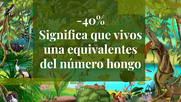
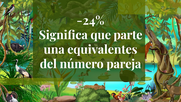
-40%: -40% -> -24% (90, 21)
vivos: vivos -> parte (128, 35)
hongo: hongo -> pareja (124, 64)
